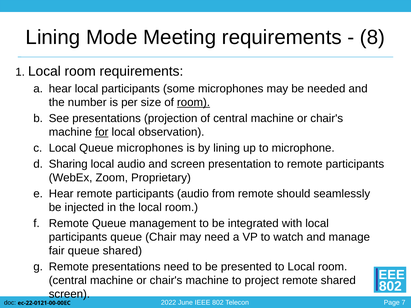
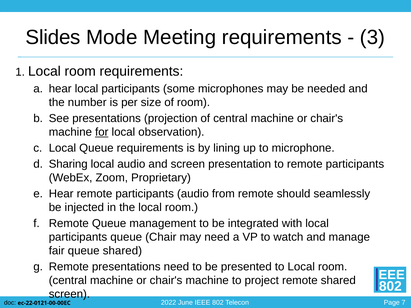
Lining: Lining -> Slides (53, 37)
8: 8 -> 3 (373, 37)
room underline: present -> none (194, 102)
Queue microphones: microphones -> requirements (150, 148)
